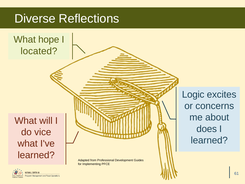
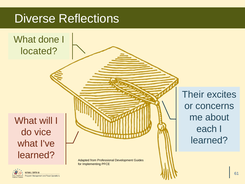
hope: hope -> done (49, 40)
Logic: Logic -> Their (193, 94)
does: does -> each (207, 129)
